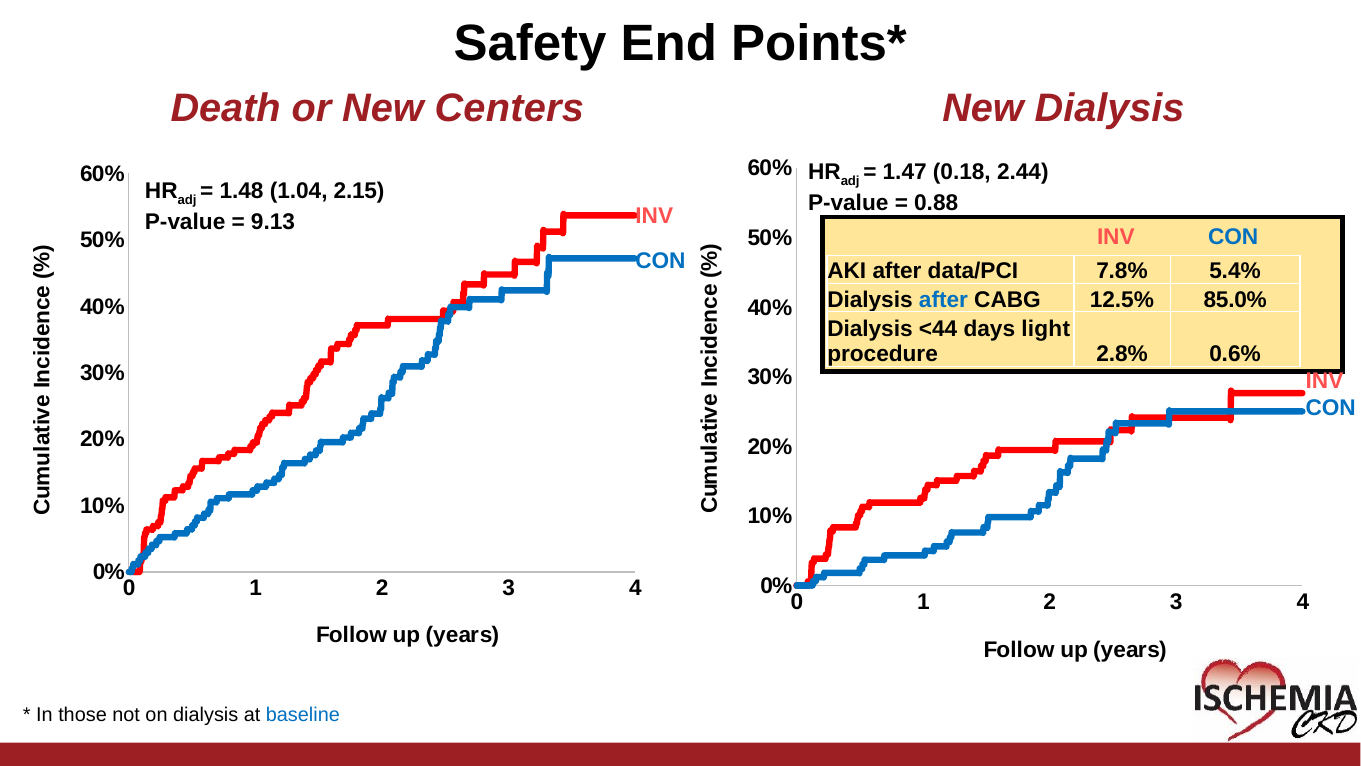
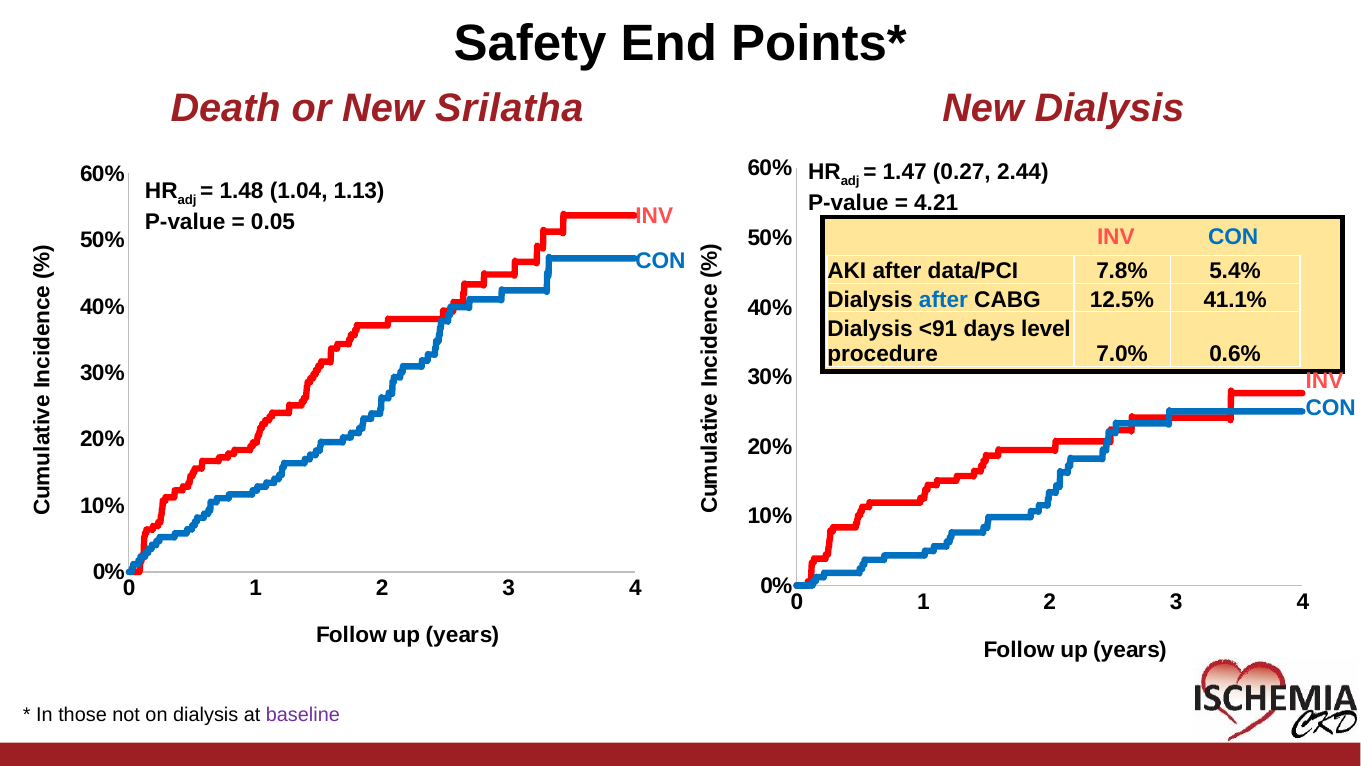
Centers: Centers -> Srilatha (509, 108)
0.18: 0.18 -> 0.27 (962, 172)
2.15: 2.15 -> 1.13 (359, 191)
0.88: 0.88 -> 4.21 (936, 203)
9.13: 9.13 -> 0.05 (273, 222)
85.0%: 85.0% -> 41.1% (1235, 299)
<44: <44 -> <91 (938, 329)
light: light -> level (1046, 329)
2.8%: 2.8% -> 7.0% (1122, 354)
baseline colour: blue -> purple (303, 714)
